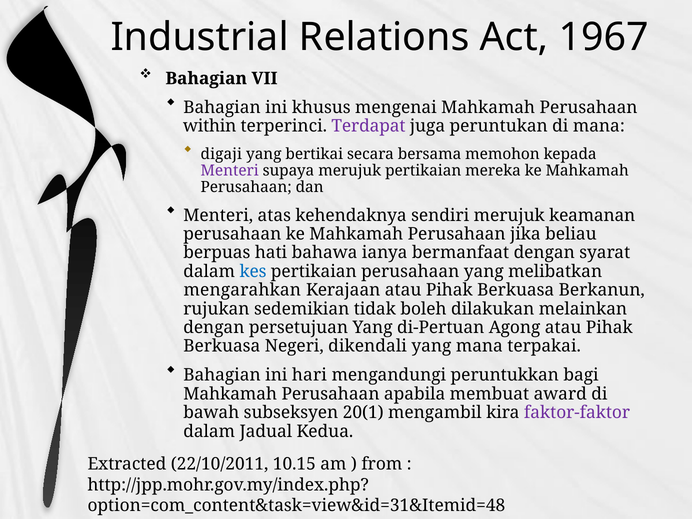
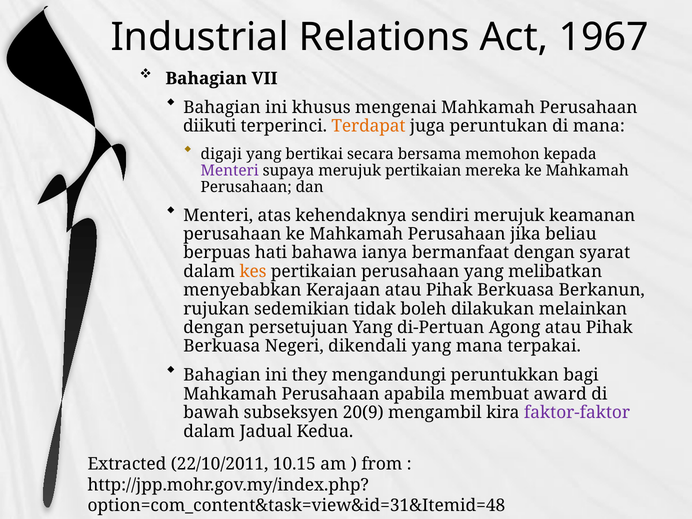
within: within -> diikuti (210, 126)
Terdapat colour: purple -> orange (368, 126)
kes colour: blue -> orange (253, 271)
mengarahkan: mengarahkan -> menyebabkan (242, 290)
hari: hari -> they (310, 375)
20(1: 20(1 -> 20(9 (363, 413)
